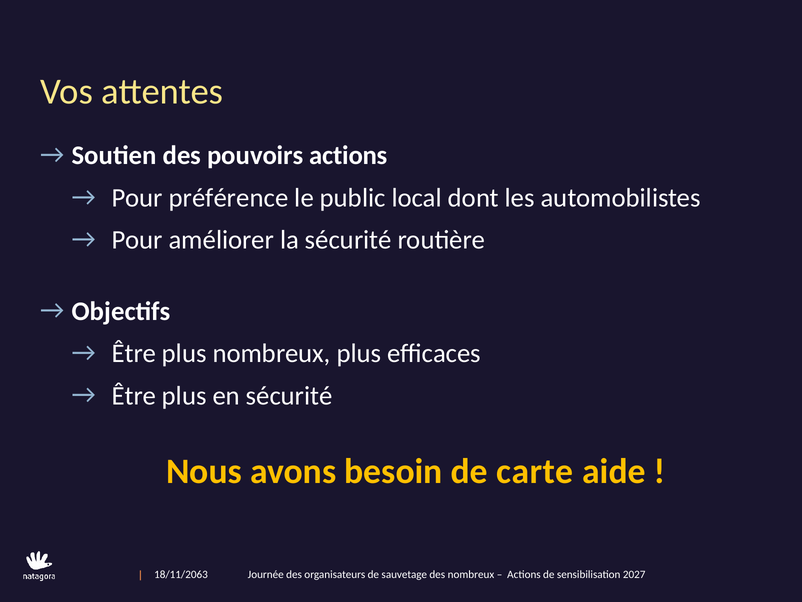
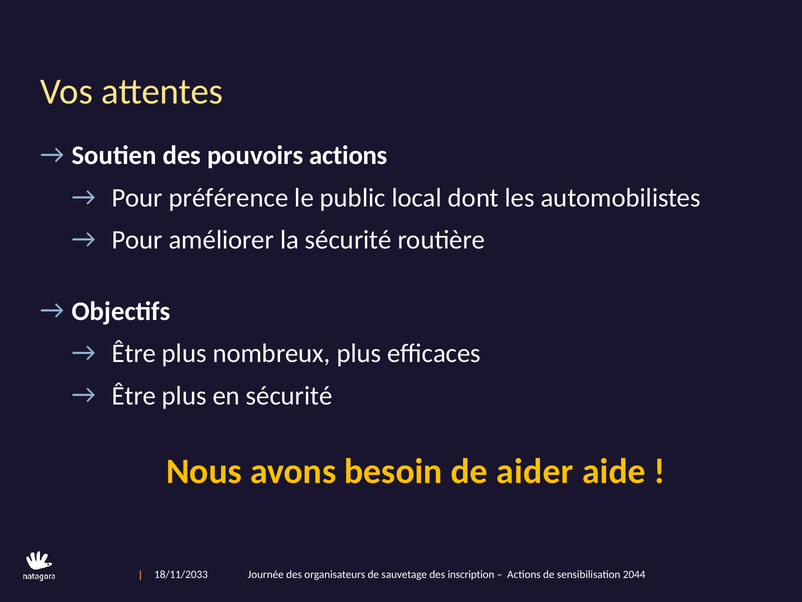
carte: carte -> aider (535, 471)
18/11/2063: 18/11/2063 -> 18/11/2033 (181, 574)
des nombreux: nombreux -> inscription (471, 574)
2027: 2027 -> 2044 (634, 574)
